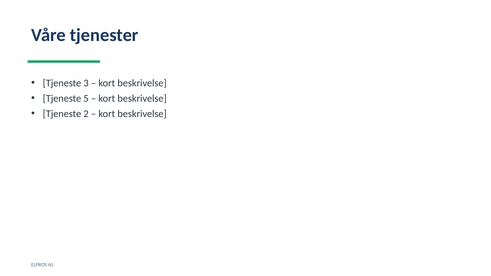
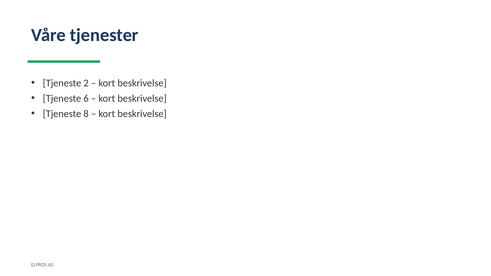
3: 3 -> 2 (86, 83)
5: 5 -> 6 (86, 99)
2: 2 -> 8 (86, 114)
